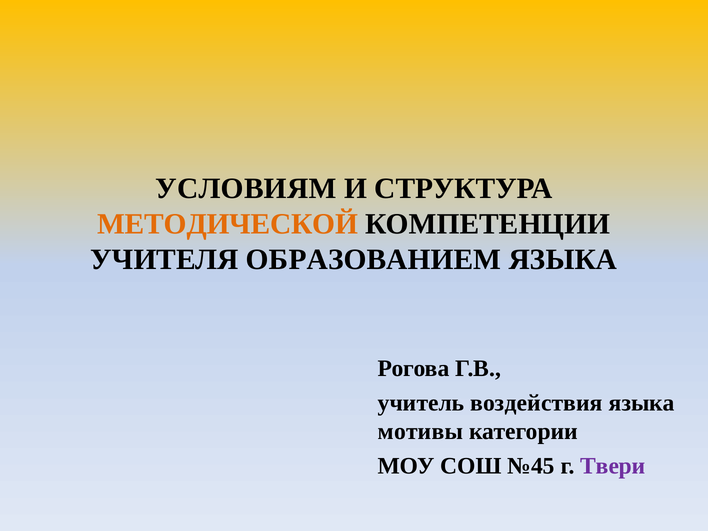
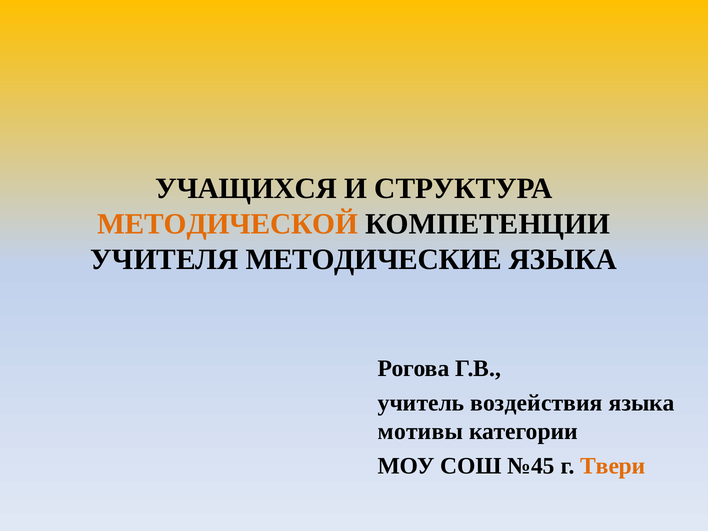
УСЛОВИЯМ: УСЛОВИЯМ -> УЧАЩИХСЯ (246, 189)
ОБРАЗОВАНИЕМ: ОБРАЗОВАНИЕМ -> МЕТОДИЧЕСКИЕ (374, 259)
Твери colour: purple -> orange (613, 466)
